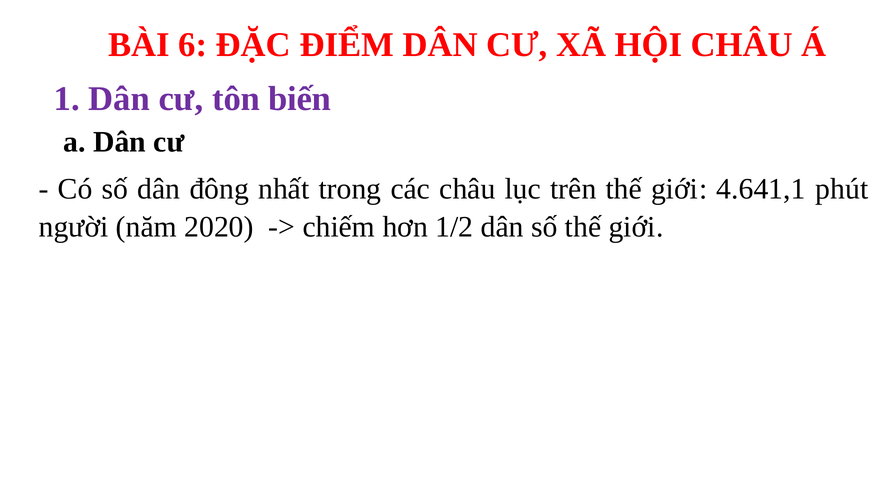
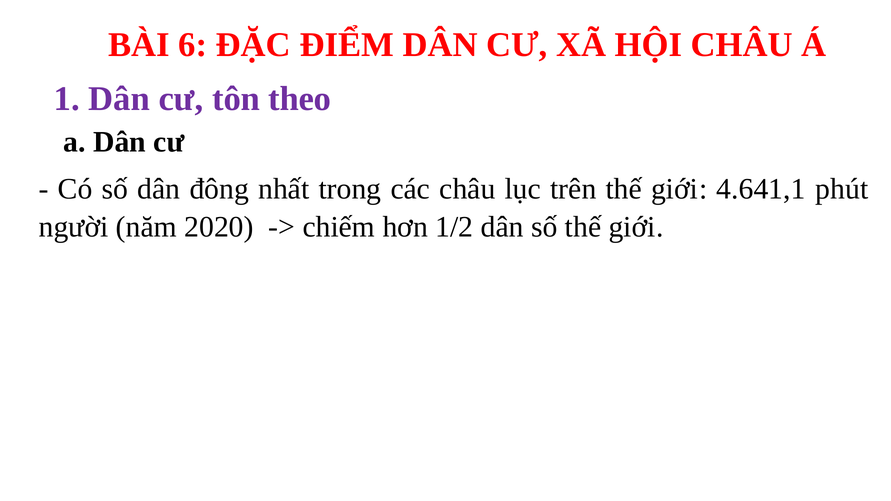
biến: biến -> theo (300, 99)
